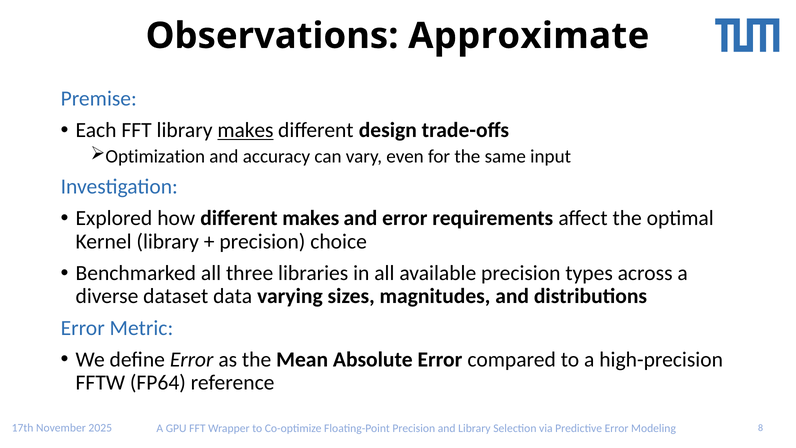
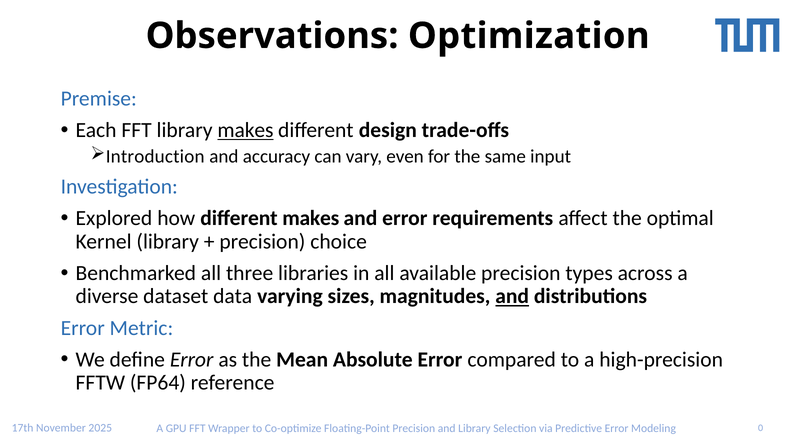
Approximate: Approximate -> Optimization (529, 36)
Optimization: Optimization -> Introduction (155, 156)
and underline: none -> present (512, 296)
8: 8 -> 0 (761, 428)
